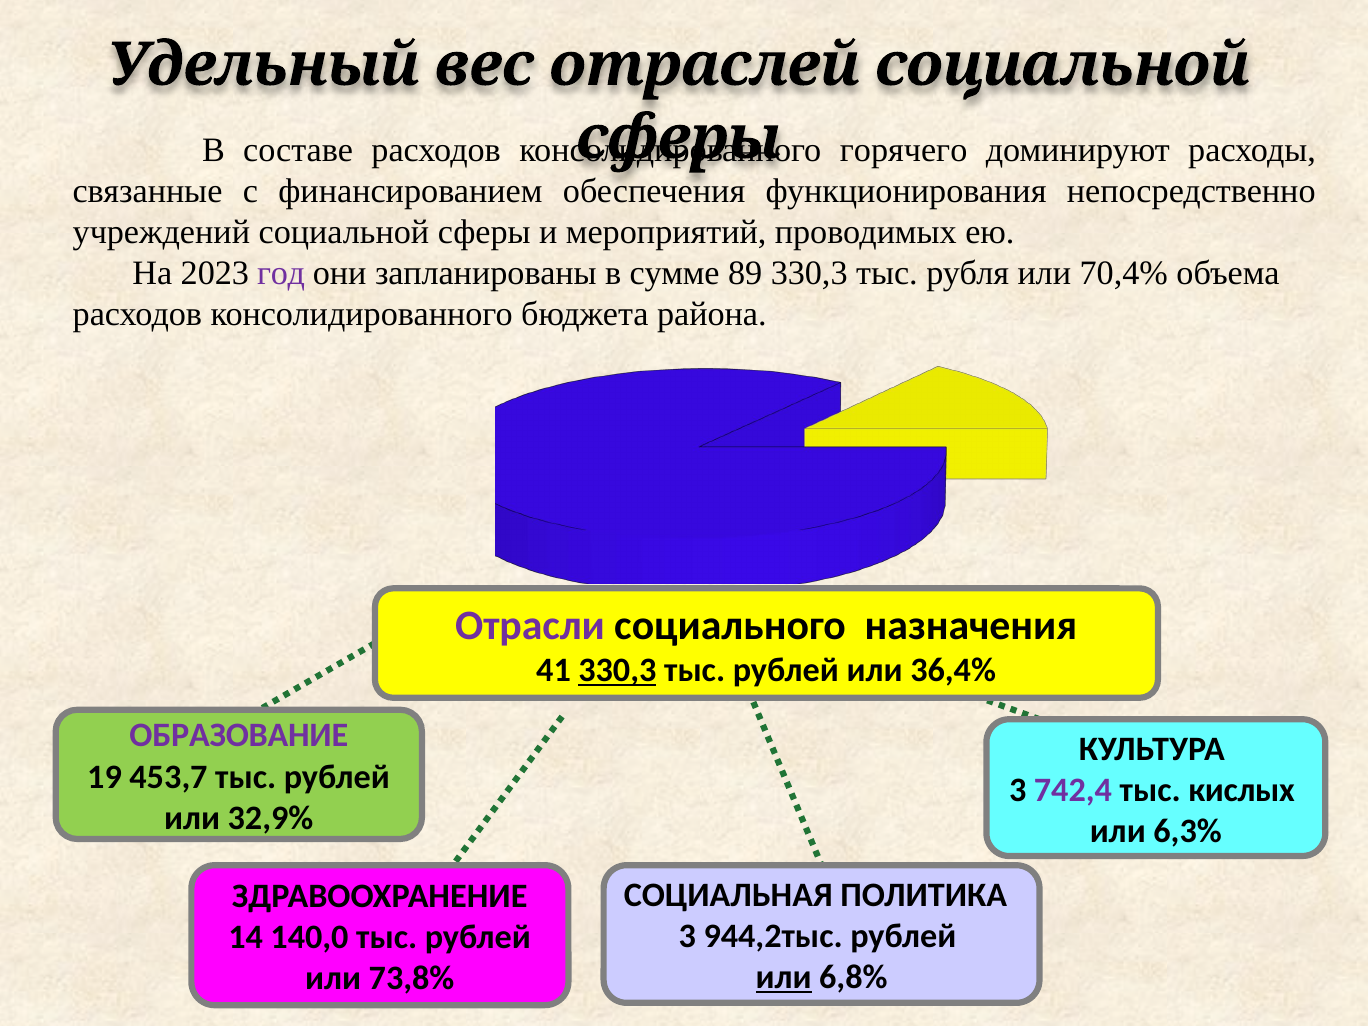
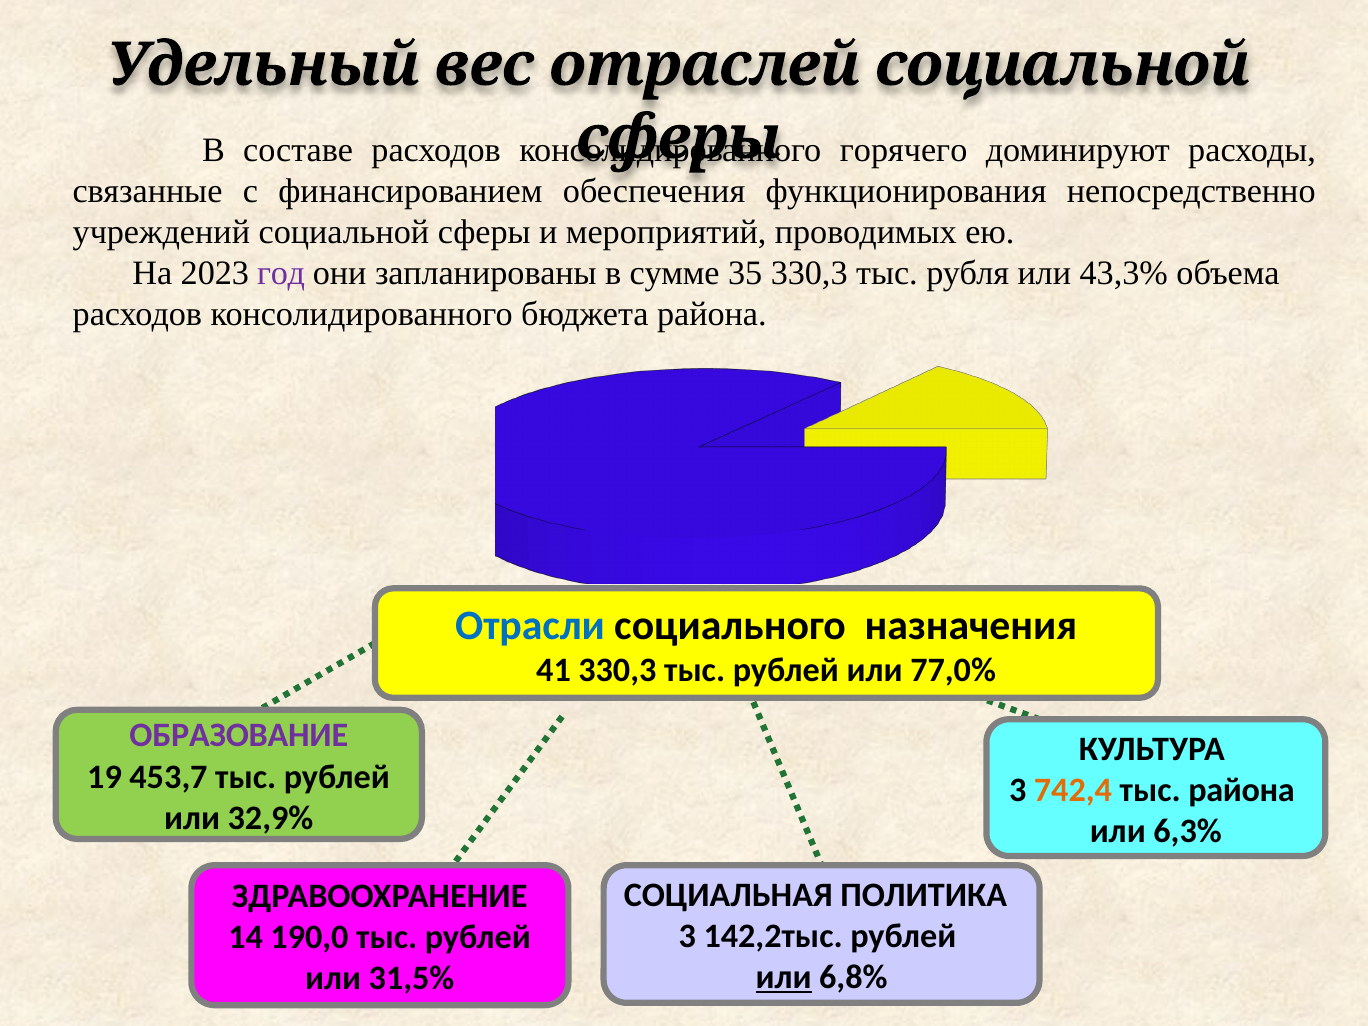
89: 89 -> 35 (745, 273)
70,4%: 70,4% -> 43,3% (1124, 273)
Отрасли colour: purple -> blue (530, 625)
330,3 underline: present -> none (617, 671)
36,4%: 36,4% -> 77,0% (953, 671)
742,4 colour: purple -> orange (1073, 790)
тыс кислых: кислых -> района (1242, 790)
944,2тыс: 944,2тыс -> 142,2тыс (773, 936)
140,0: 140,0 -> 190,0 (309, 938)
73,8%: 73,8% -> 31,5% (412, 979)
